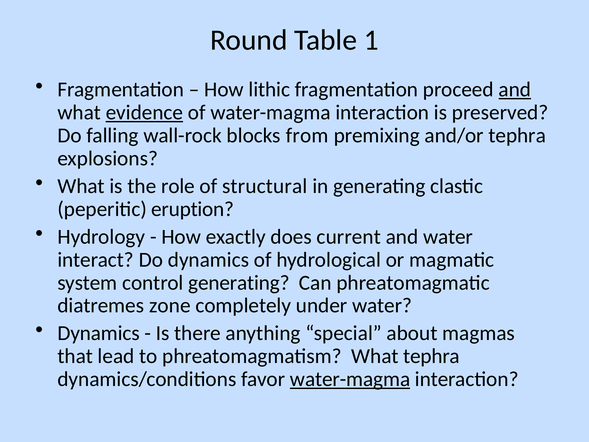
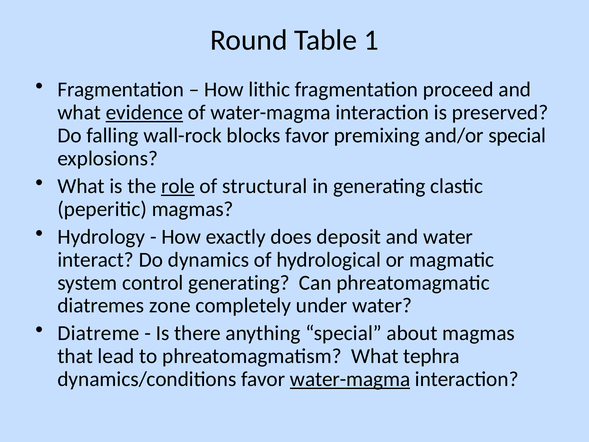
and underline: present -> none (515, 89)
blocks from: from -> favor (307, 135)
and/or tephra: tephra -> special (517, 135)
role underline: none -> present (178, 186)
peperitic eruption: eruption -> magmas (193, 209)
current: current -> deposit (349, 237)
Dynamics: Dynamics -> Diatreme (98, 333)
